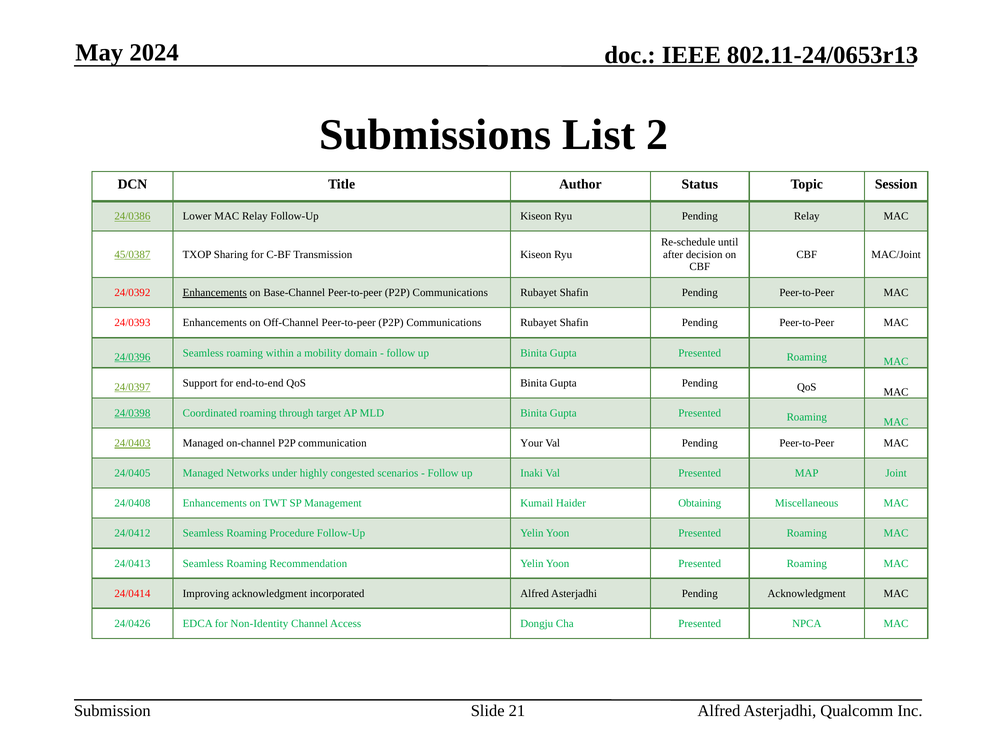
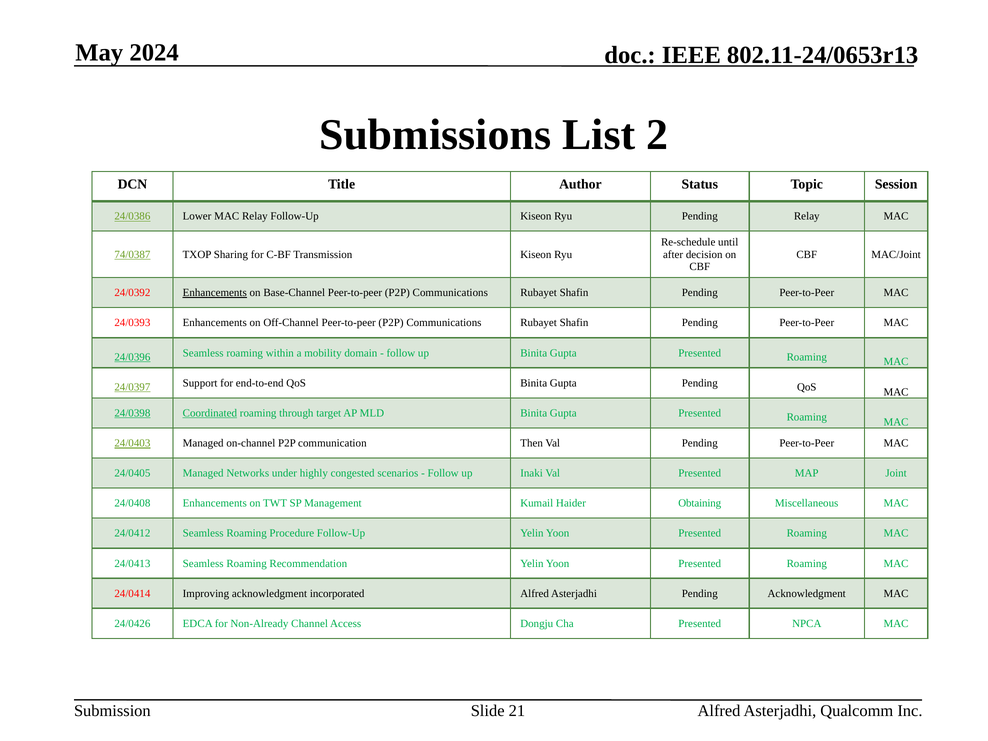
45/0387: 45/0387 -> 74/0387 (132, 255)
Coordinated underline: none -> present (210, 413)
Your: Your -> Then (532, 443)
Non-Identity: Non-Identity -> Non-Already (259, 624)
